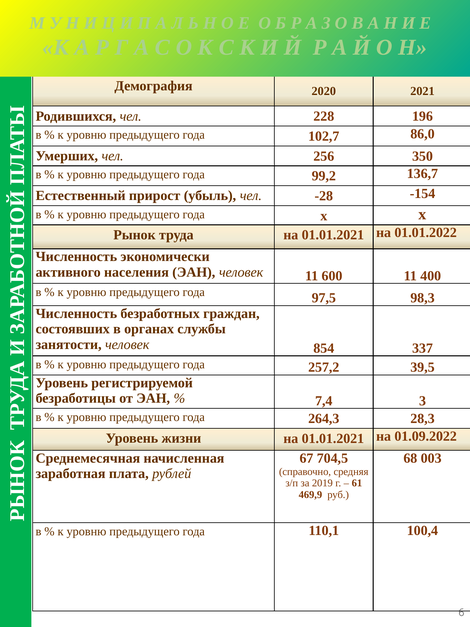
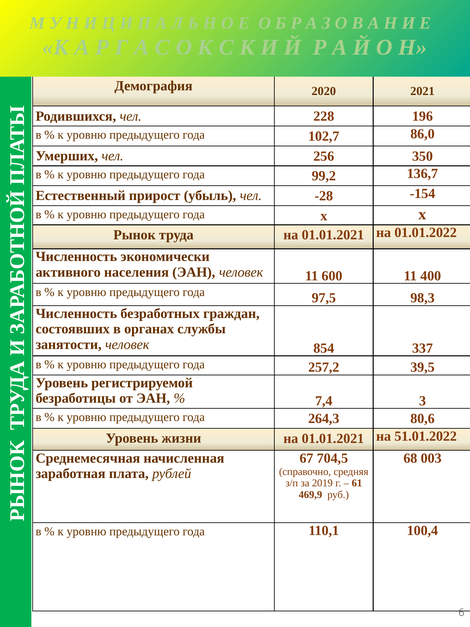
28,3: 28,3 -> 80,6 (423, 418)
01.09.2022: 01.09.2022 -> 51.01.2022 (426, 436)
